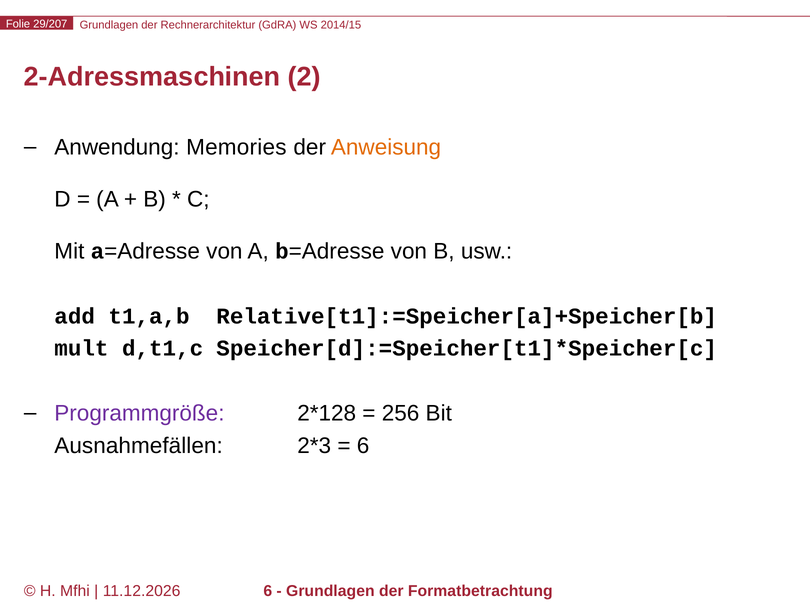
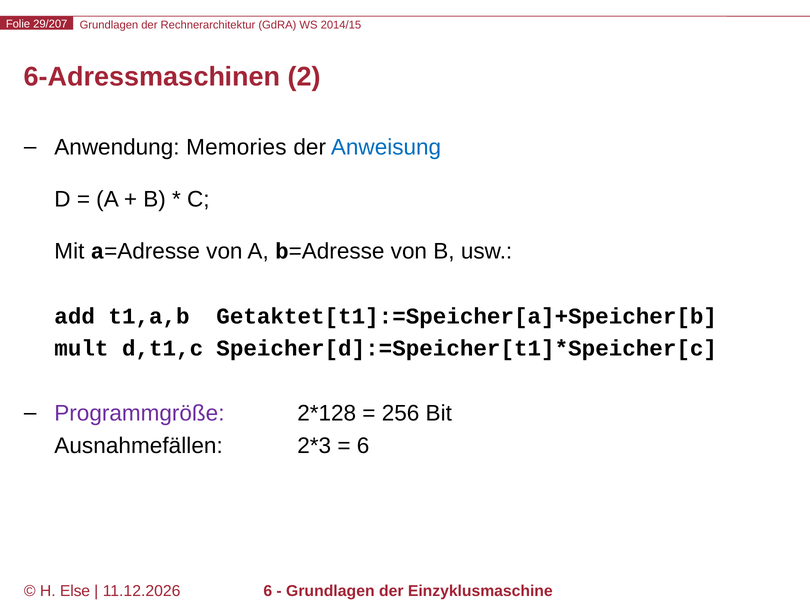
2-Adressmaschinen: 2-Adressmaschinen -> 6-Adressmaschinen (152, 77)
Anweisung colour: orange -> blue (386, 147)
Relative[t1]:=Speicher[a]+Speicher[b: Relative[t1]:=Speicher[a]+Speicher[b -> Getaktet[t1]:=Speicher[a]+Speicher[b (467, 316)
Mfhi: Mfhi -> Else (75, 590)
Formatbetrachtung: Formatbetrachtung -> Einzyklusmaschine (480, 590)
